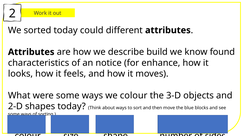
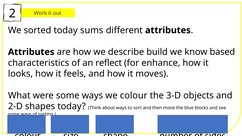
could: could -> sums (92, 30)
found: found -> based (222, 52)
notice: notice -> reflect (109, 63)
